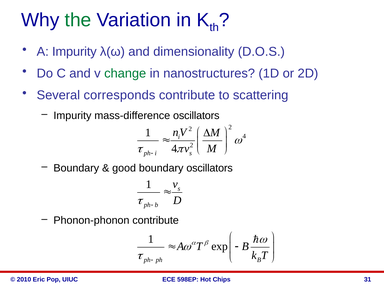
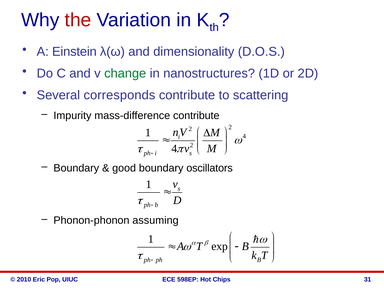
the colour: green -> red (78, 20)
A Impurity: Impurity -> Einstein (74, 52)
mass-difference oscillators: oscillators -> contribute (196, 116)
Phonon-phonon contribute: contribute -> assuming (156, 220)
